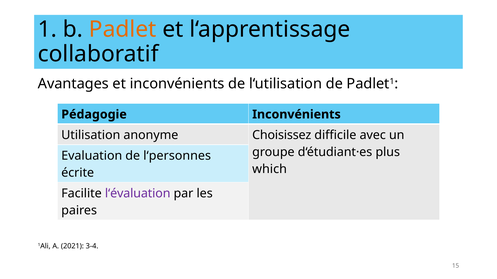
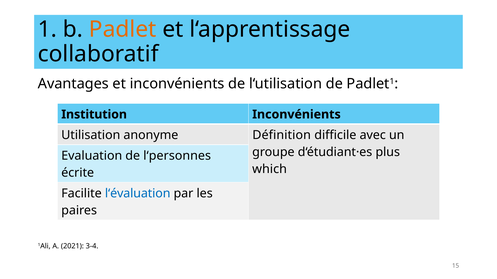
Pédagogie: Pédagogie -> Institution (94, 115)
Choisissez: Choisissez -> Définition (282, 135)
l‘évaluation colour: purple -> blue (138, 194)
